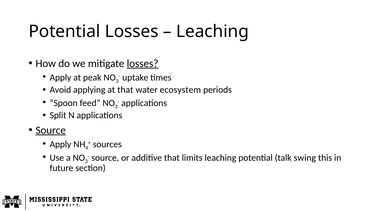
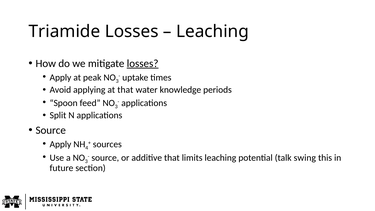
Potential: Potential -> Triamide (64, 32)
ecosystem: ecosystem -> knowledge (180, 90)
Source underline: present -> none (51, 130)
